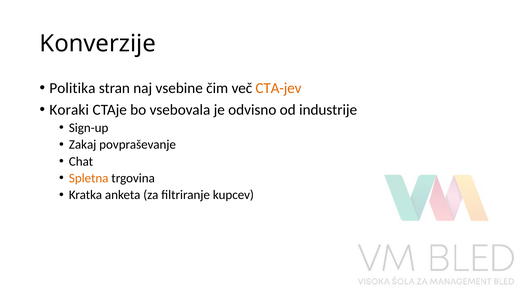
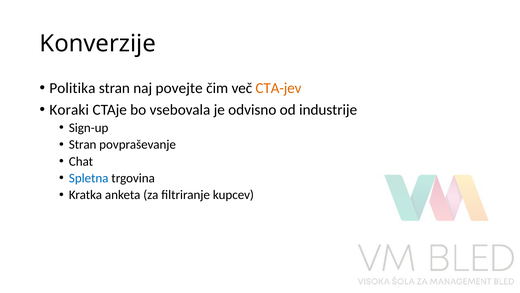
vsebine: vsebine -> povejte (179, 88)
Zakaj: Zakaj -> Stran (83, 144)
Spletna colour: orange -> blue (89, 178)
